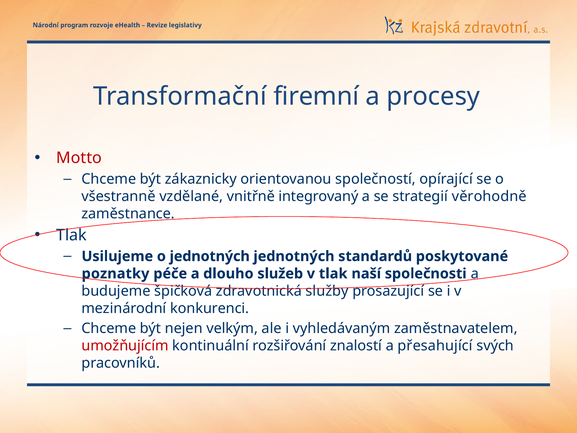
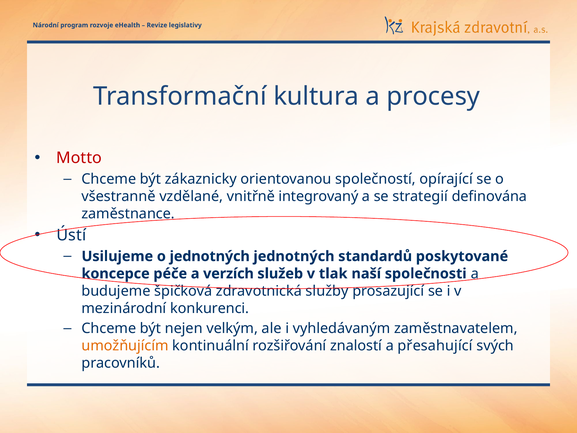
firemní: firemní -> kultura (316, 96)
věrohodně: věrohodně -> definována (489, 196)
Tlak: Tlak -> Ústí (71, 235)
poznatky: poznatky -> koncepce (116, 273)
dlouho: dlouho -> verzích (228, 273)
umožňujícím colour: red -> orange (125, 346)
